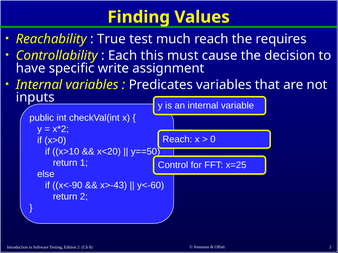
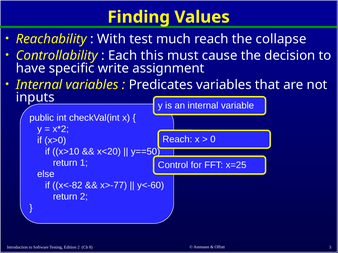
True: True -> With (111, 39)
requires: requires -> collapse (281, 39)
x<-90: x<-90 -> x<-82 (67, 186)
x>-43: x>-43 -> x>-77 (114, 186)
